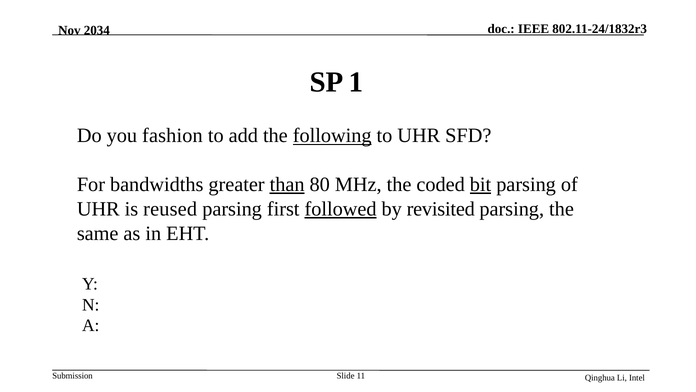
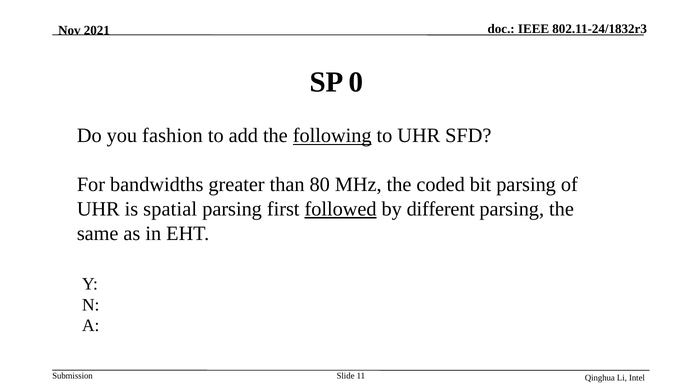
2034: 2034 -> 2021 (97, 30)
1: 1 -> 0 (356, 82)
than underline: present -> none (287, 184)
bit underline: present -> none (481, 184)
reused: reused -> spatial (170, 209)
revisited: revisited -> different (441, 209)
